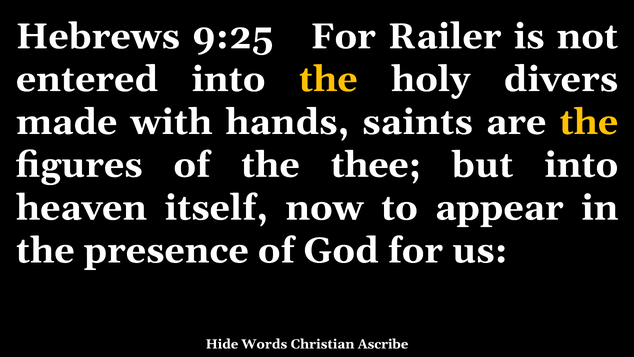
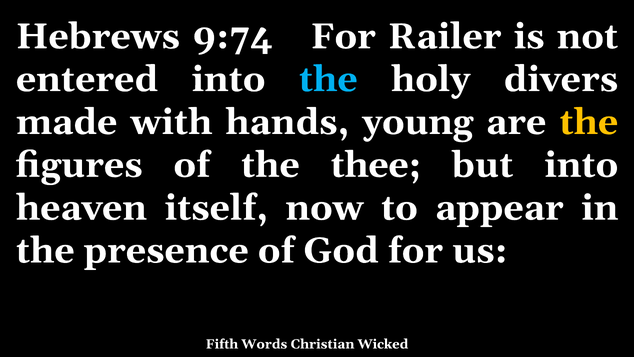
9:25: 9:25 -> 9:74 (233, 36)
the colour: yellow -> light blue (328, 79)
saints: saints -> young (418, 122)
Hide: Hide -> Fifth (222, 344)
Ascribe: Ascribe -> Wicked (383, 344)
